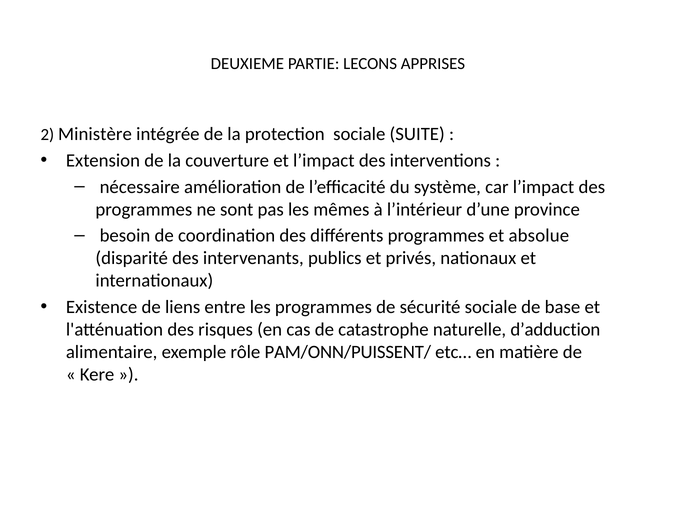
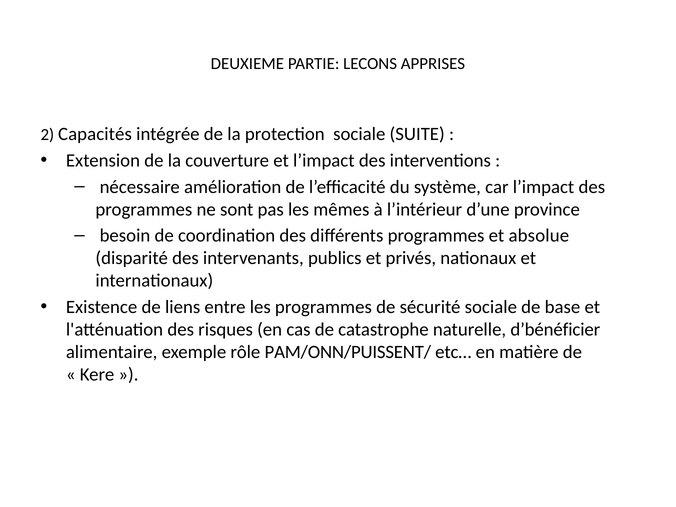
Ministère: Ministère -> Capacités (95, 134)
d’adduction: d’adduction -> d’bénéficier (555, 330)
